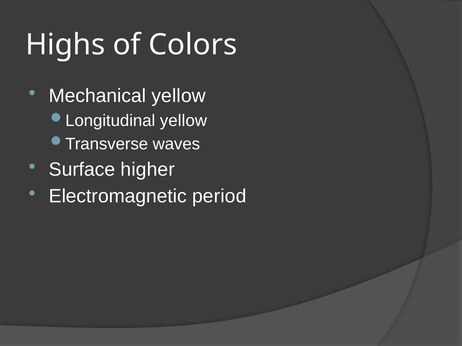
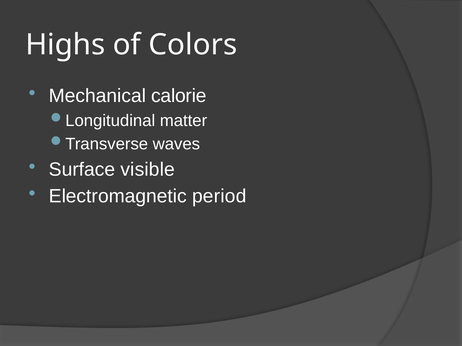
Mechanical yellow: yellow -> calorie (179, 96)
yellow: yellow -> matter (184, 121)
higher: higher -> visible (148, 170)
